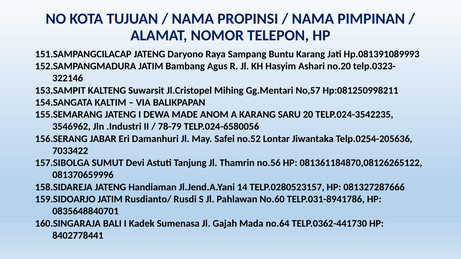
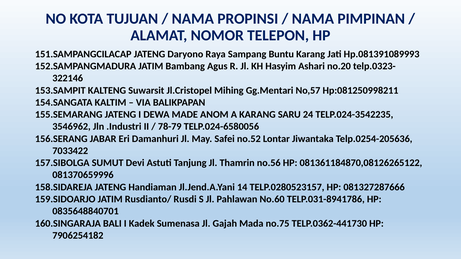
20: 20 -> 24 (308, 115)
no.64: no.64 -> no.75 (278, 224)
8402778441: 8402778441 -> 7906254182 (78, 236)
